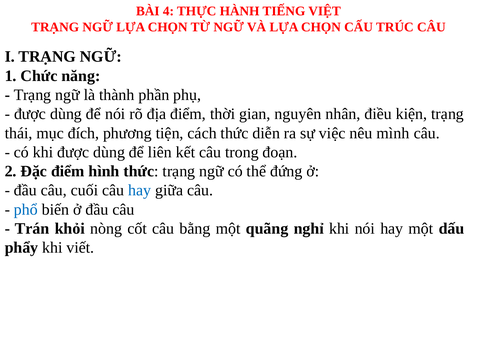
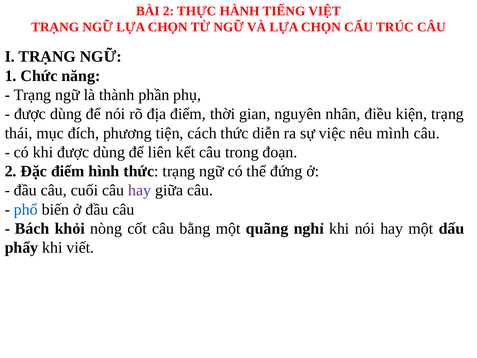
BÀI 4: 4 -> 2 (168, 11)
hay colour: blue -> purple (140, 190)
Trán: Trán -> Bách (32, 228)
